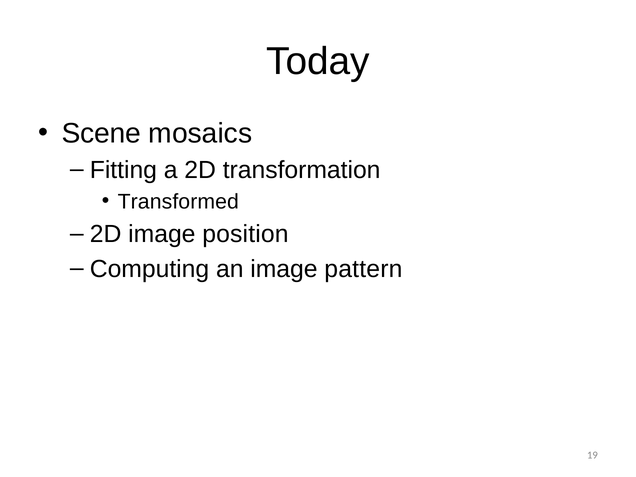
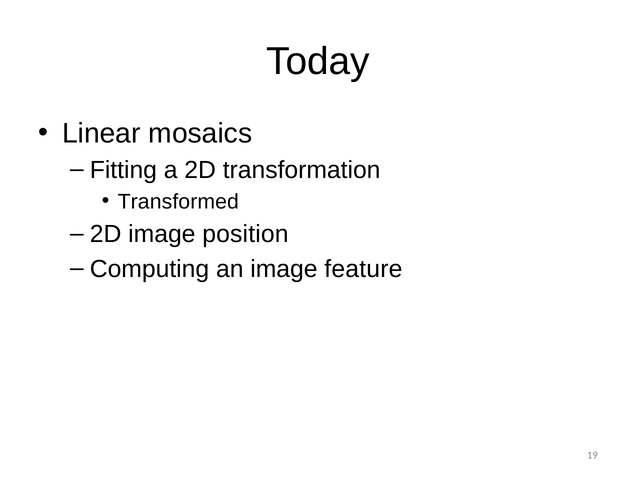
Scene: Scene -> Linear (101, 133)
pattern: pattern -> feature (363, 269)
